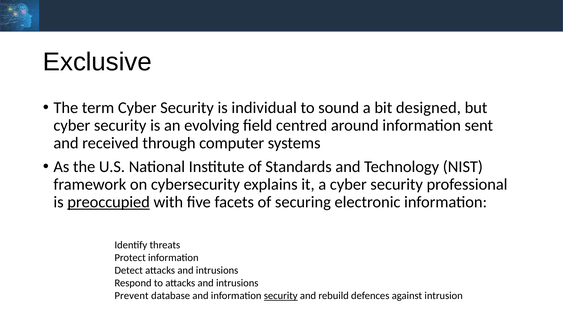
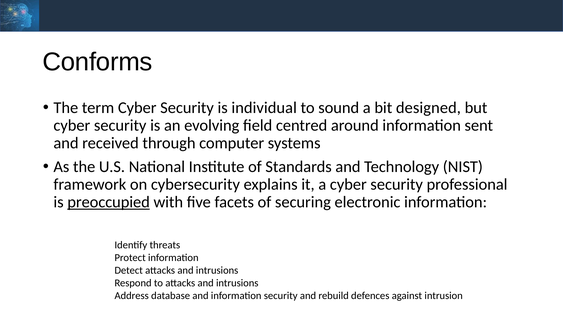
Exclusive: Exclusive -> Conforms (98, 62)
Prevent: Prevent -> Address (132, 295)
security underline: present -> none (281, 295)
